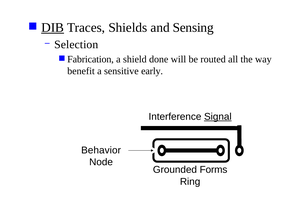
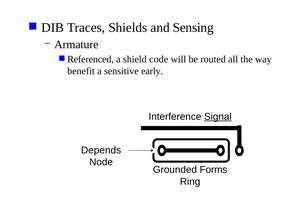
DIB underline: present -> none (53, 28)
Selection: Selection -> Armature (76, 45)
Fabrication: Fabrication -> Referenced (91, 59)
done: done -> code (159, 59)
Behavior: Behavior -> Depends (101, 151)
